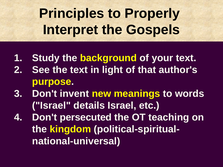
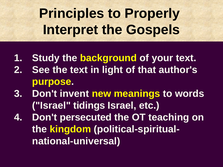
details: details -> tidings (89, 106)
